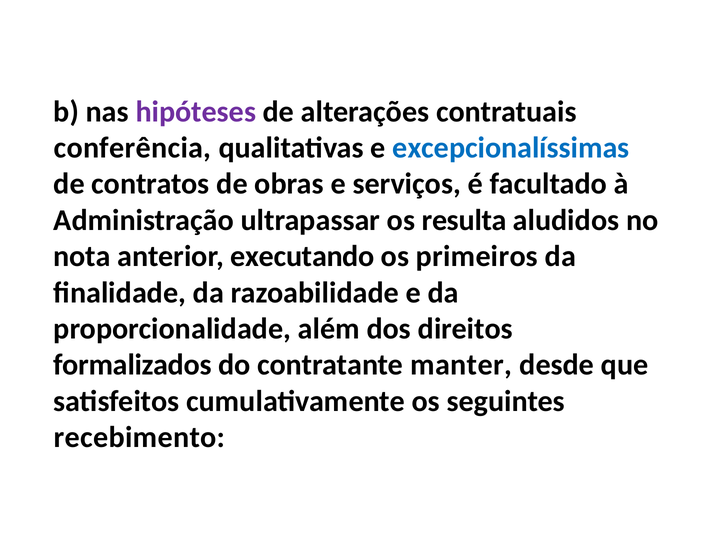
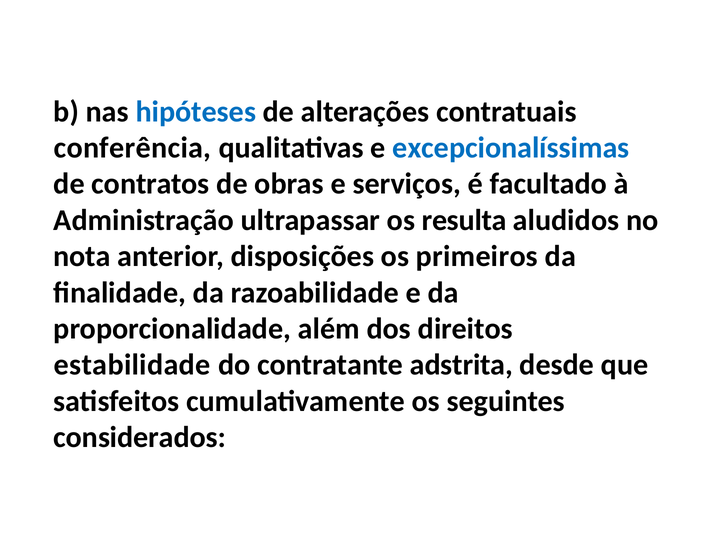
hipóteses colour: purple -> blue (196, 112)
executando: executando -> disposições (302, 256)
formalizados: formalizados -> estabilidade (132, 365)
manter: manter -> adstrita (461, 365)
recebimento: recebimento -> considerados (140, 437)
